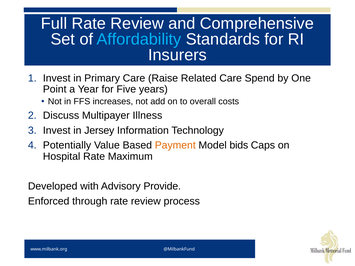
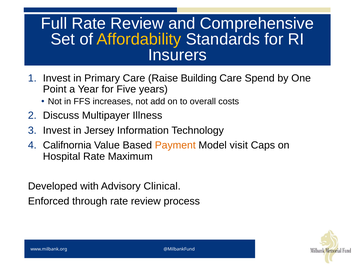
Affordability colour: light blue -> yellow (139, 39)
Related: Related -> Building (199, 78)
Potentially: Potentially -> Califnornia (67, 145)
bids: bids -> visit (239, 145)
Provide: Provide -> Clinical (162, 186)
